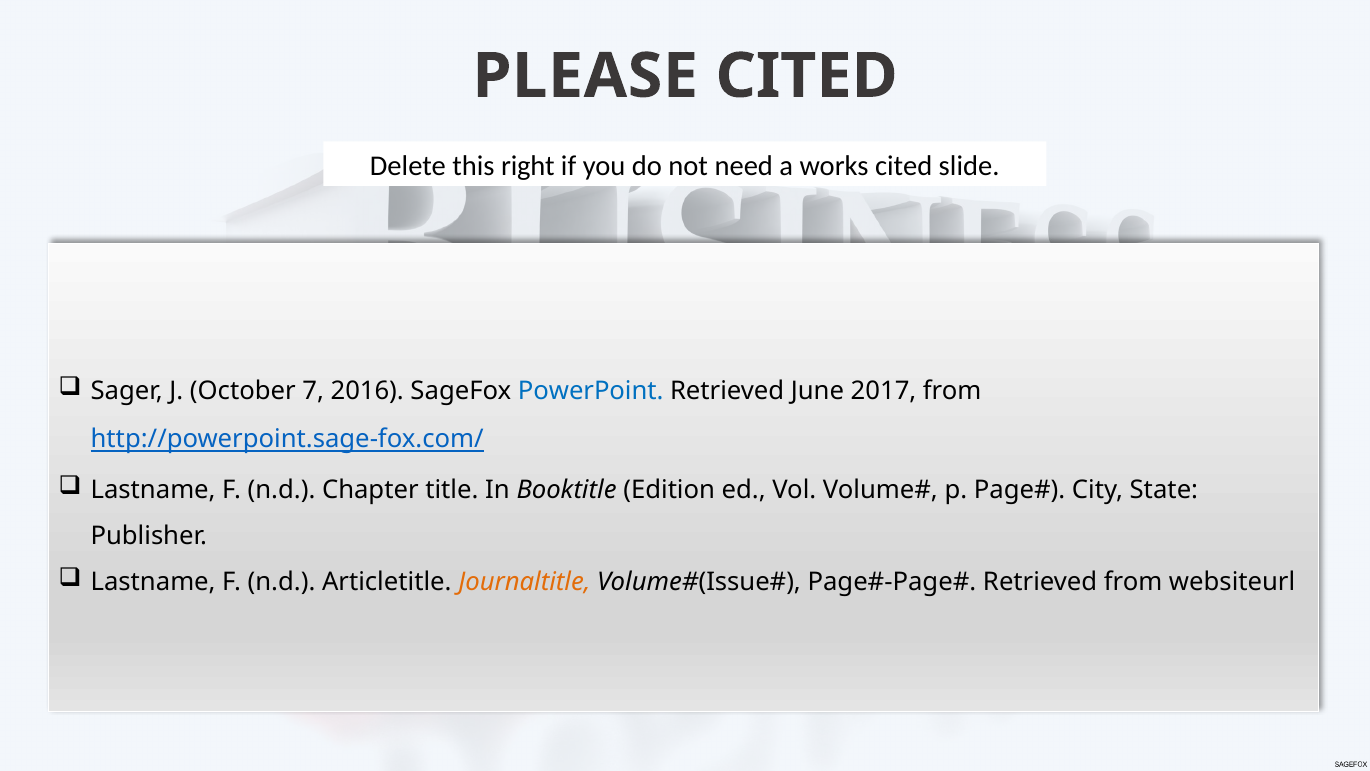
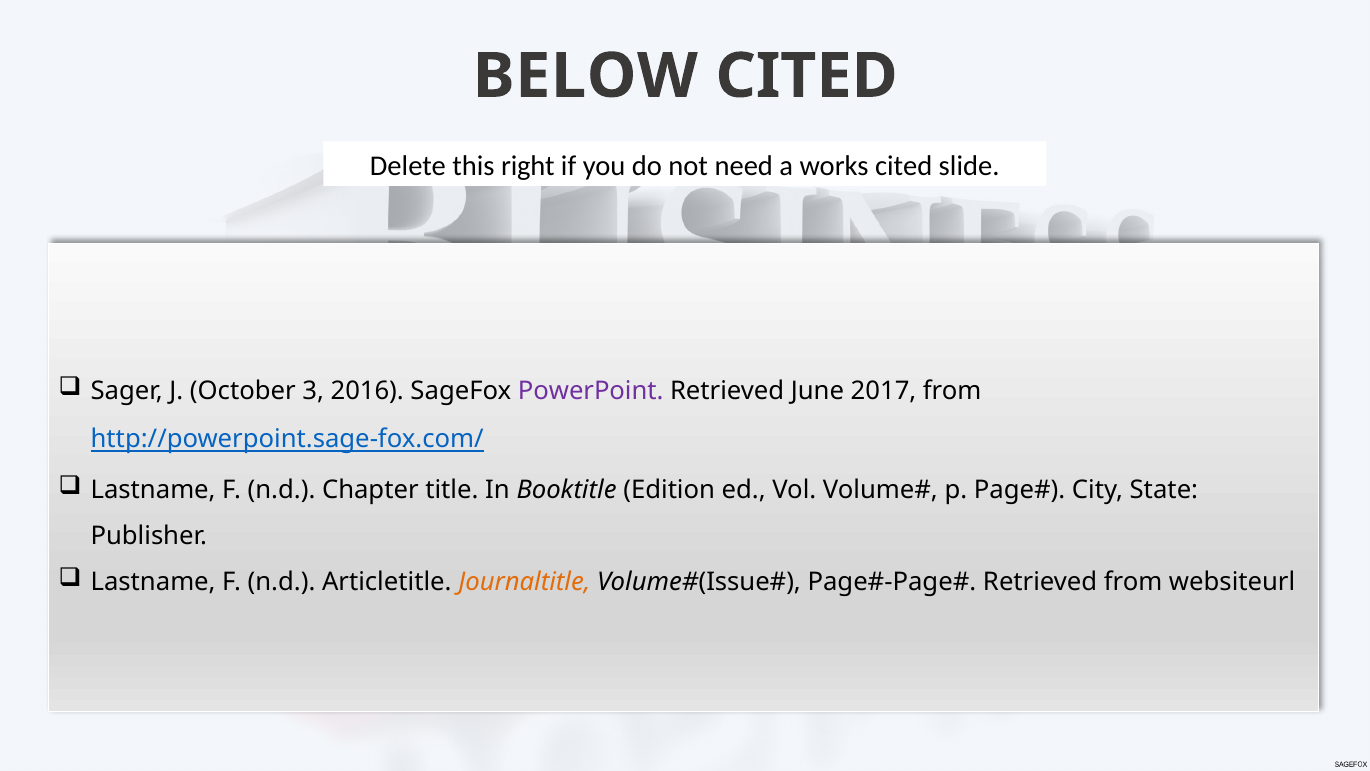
PLEASE: PLEASE -> BELOW (585, 76)
7: 7 -> 3 (313, 391)
PowerPoint colour: blue -> purple (591, 391)
